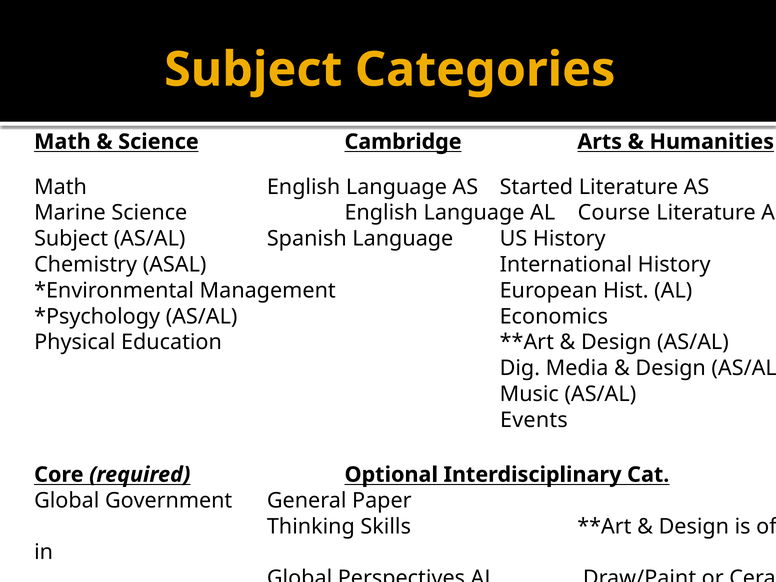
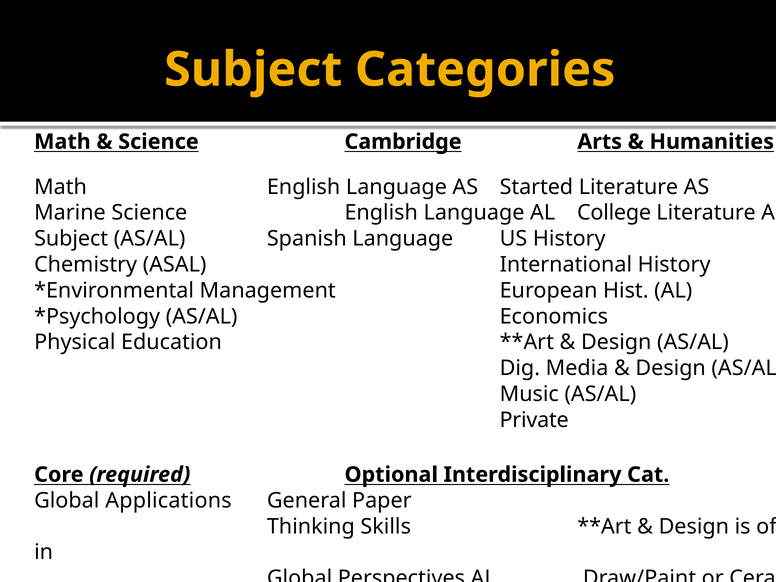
Course: Course -> College (614, 213)
Events: Events -> Private (534, 420)
Government: Government -> Applications (168, 501)
